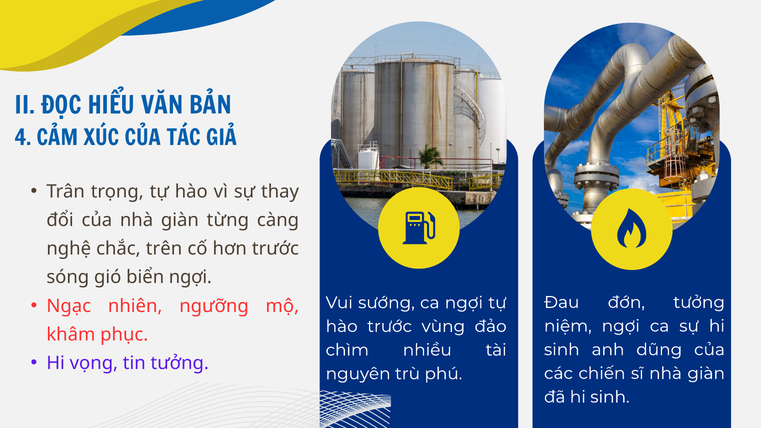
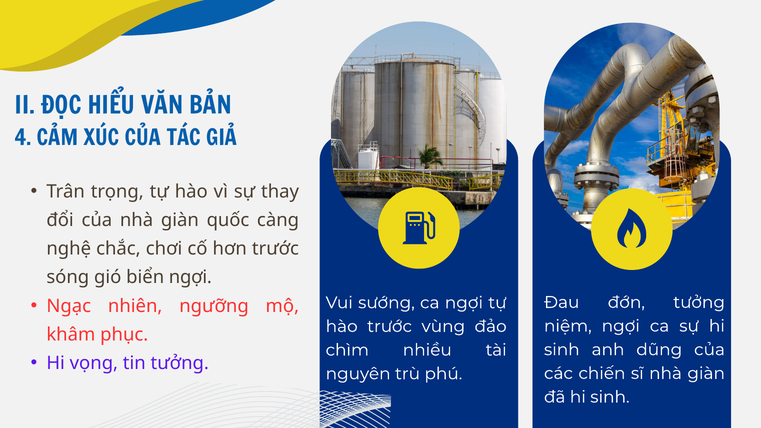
từng: từng -> quốc (228, 220)
trên: trên -> chơi (164, 249)
